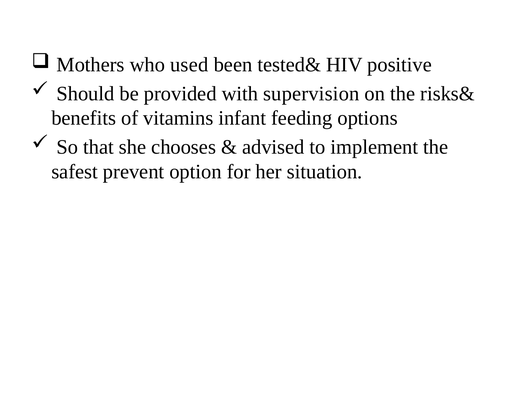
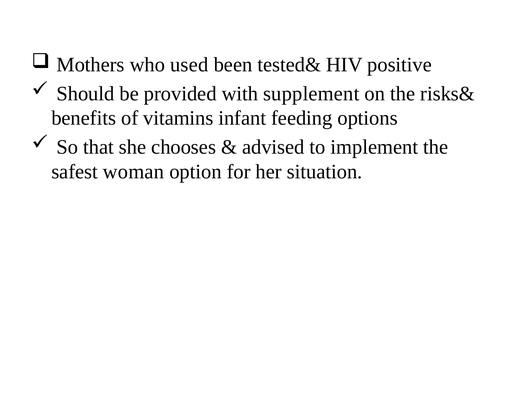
supervision: supervision -> supplement (311, 93)
prevent: prevent -> woman (134, 171)
